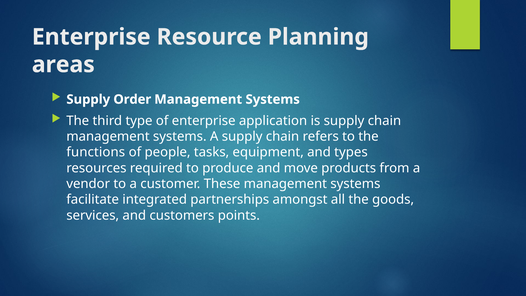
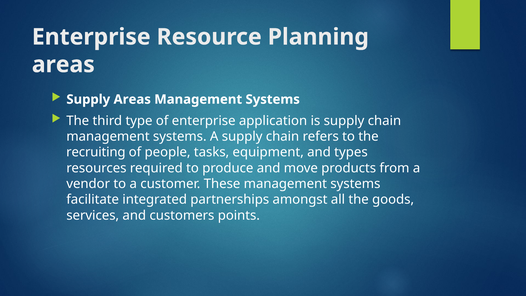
Supply Order: Order -> Areas (132, 99)
functions: functions -> recruiting (96, 152)
